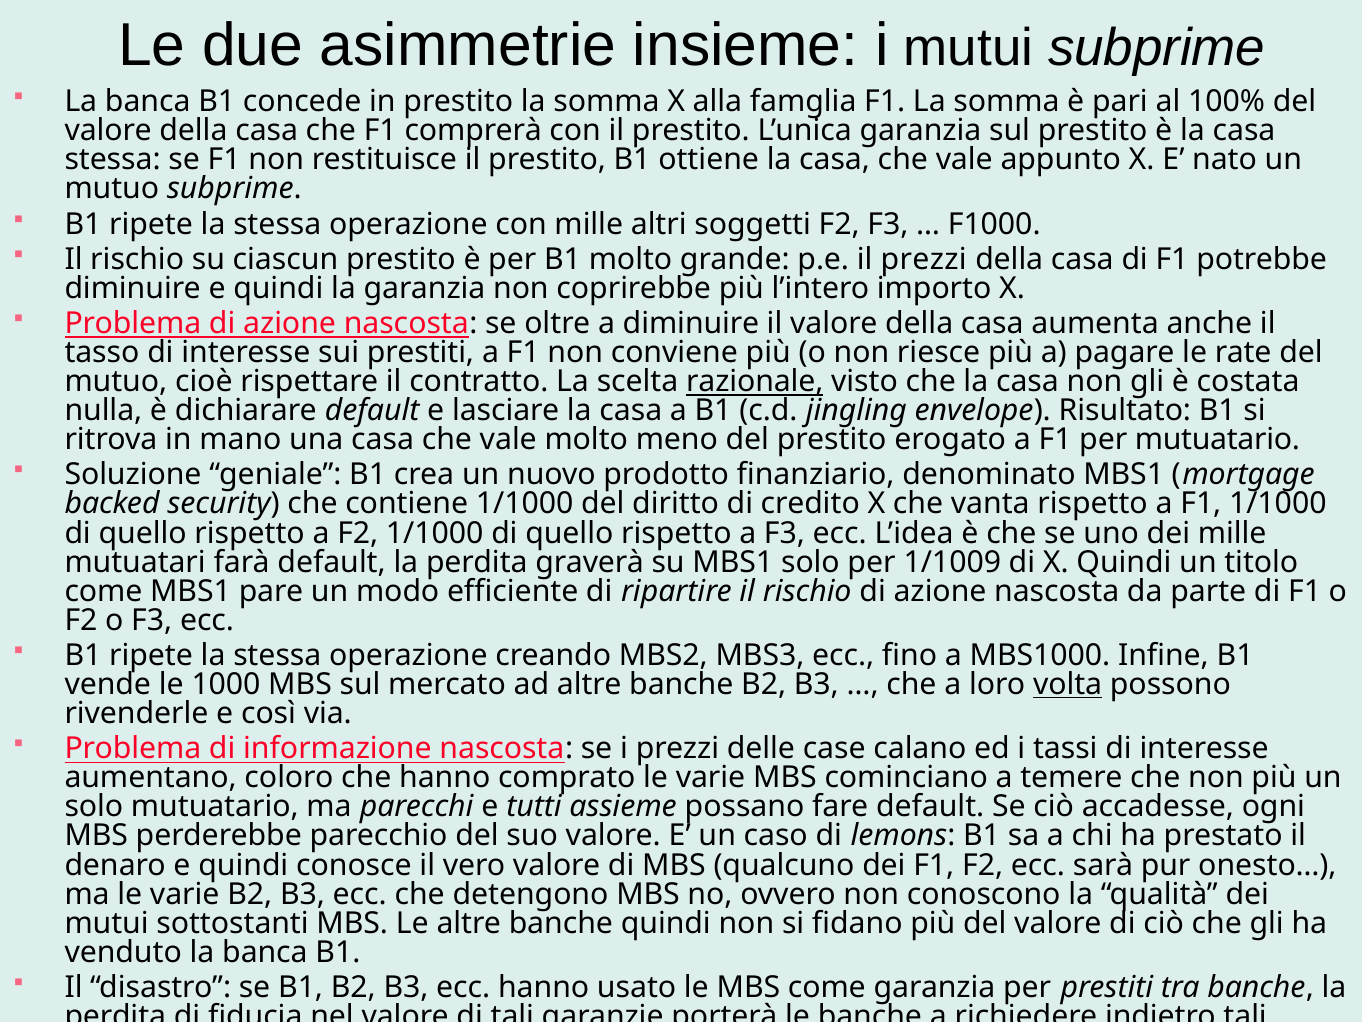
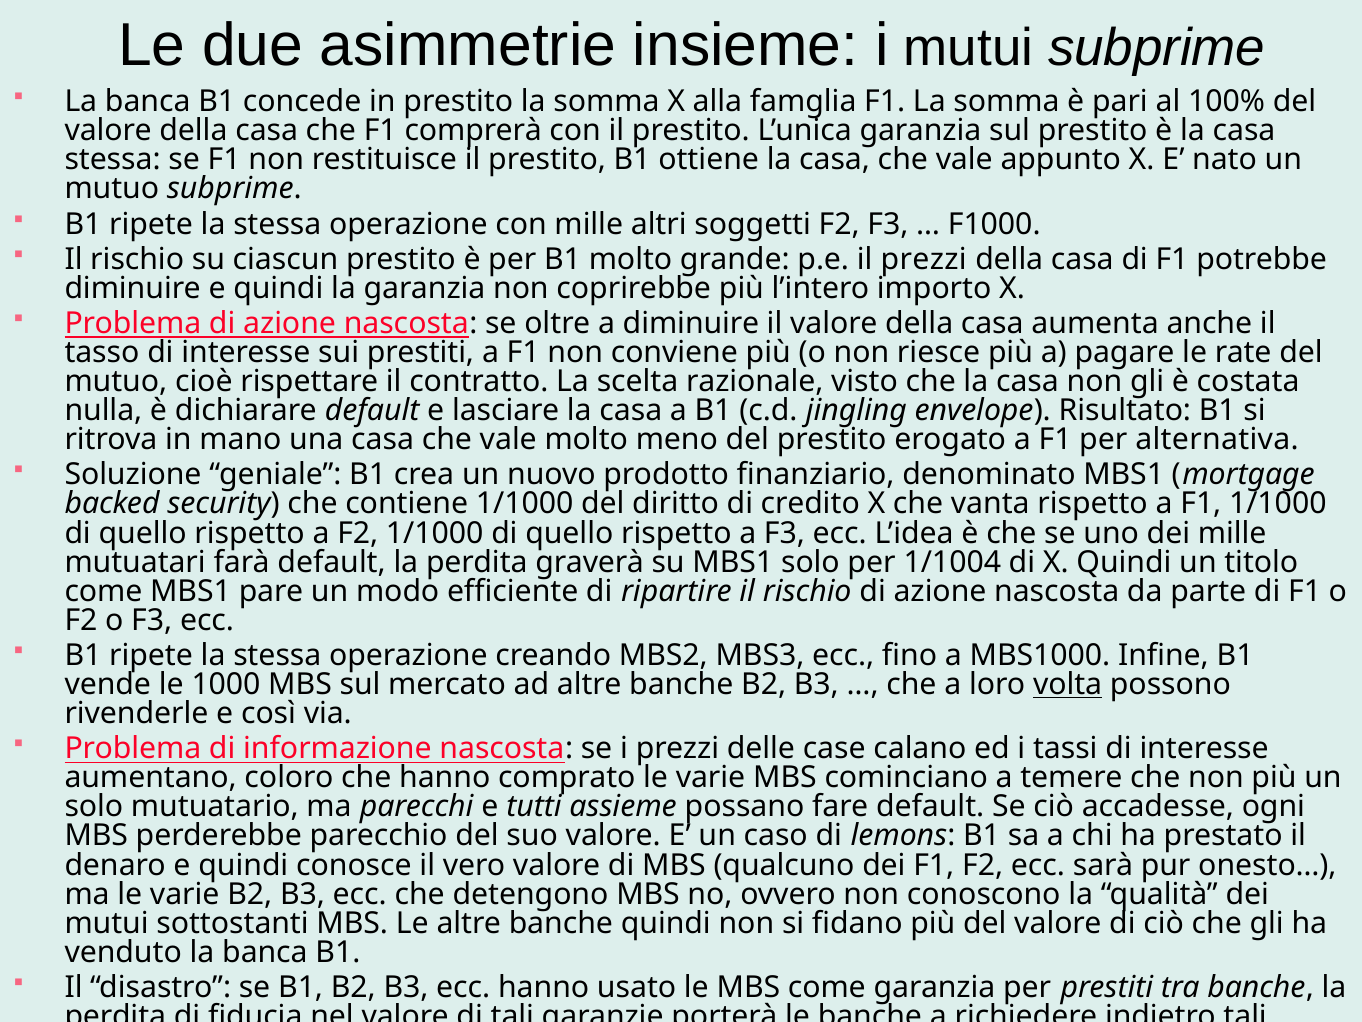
razionale underline: present -> none (755, 381)
per mutuatario: mutuatario -> alternativa (1217, 440)
1/1009: 1/1009 -> 1/1004 (952, 562)
